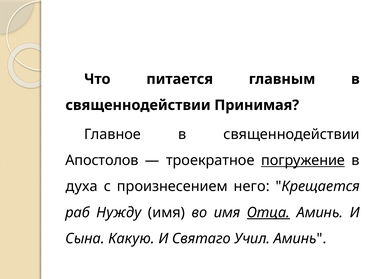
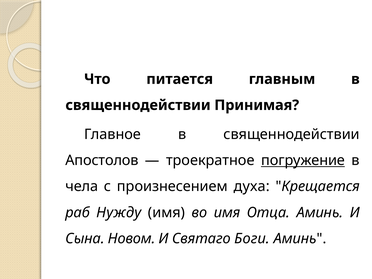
духа: духа -> чела (82, 186)
него: него -> духа (252, 186)
Отца underline: present -> none (268, 212)
Какую: Какую -> Новом (132, 239)
Учил: Учил -> Боги (252, 239)
